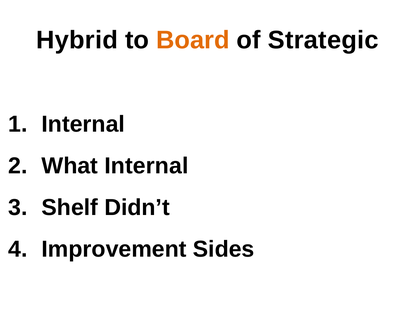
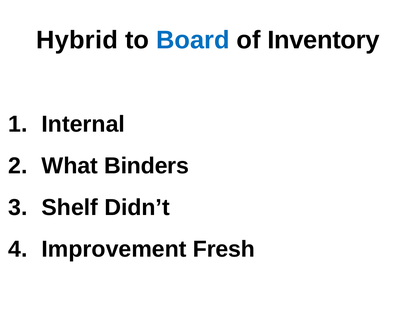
Board colour: orange -> blue (193, 40)
Strategic: Strategic -> Inventory (323, 40)
What Internal: Internal -> Binders (147, 166)
Sides: Sides -> Fresh (224, 249)
